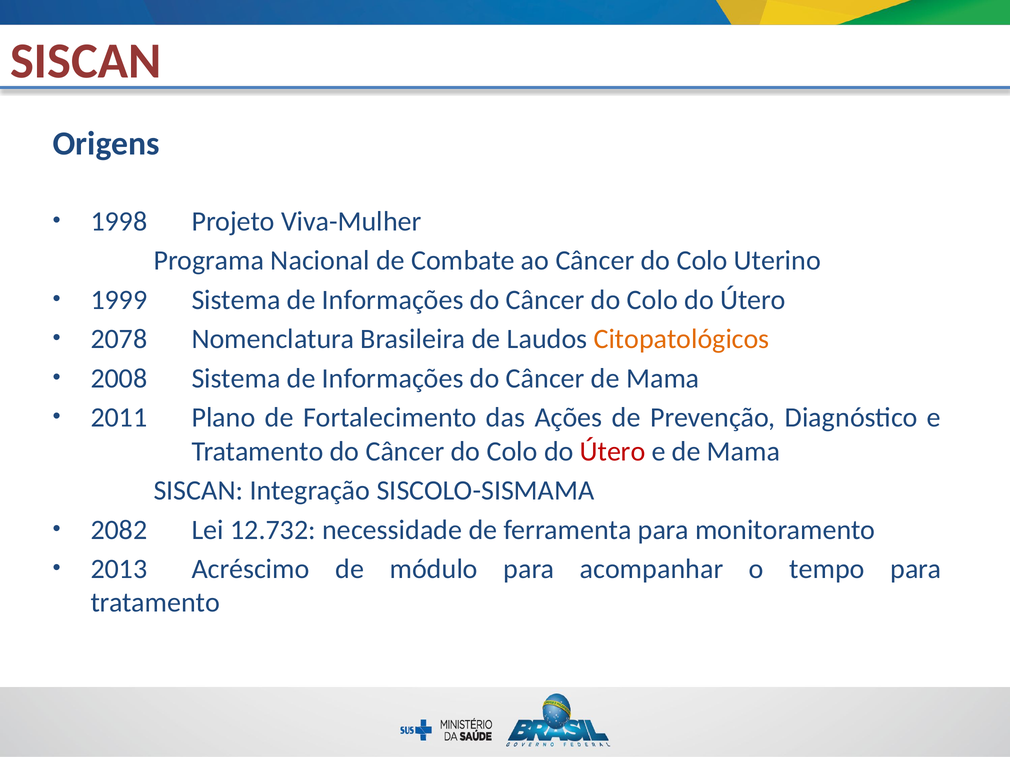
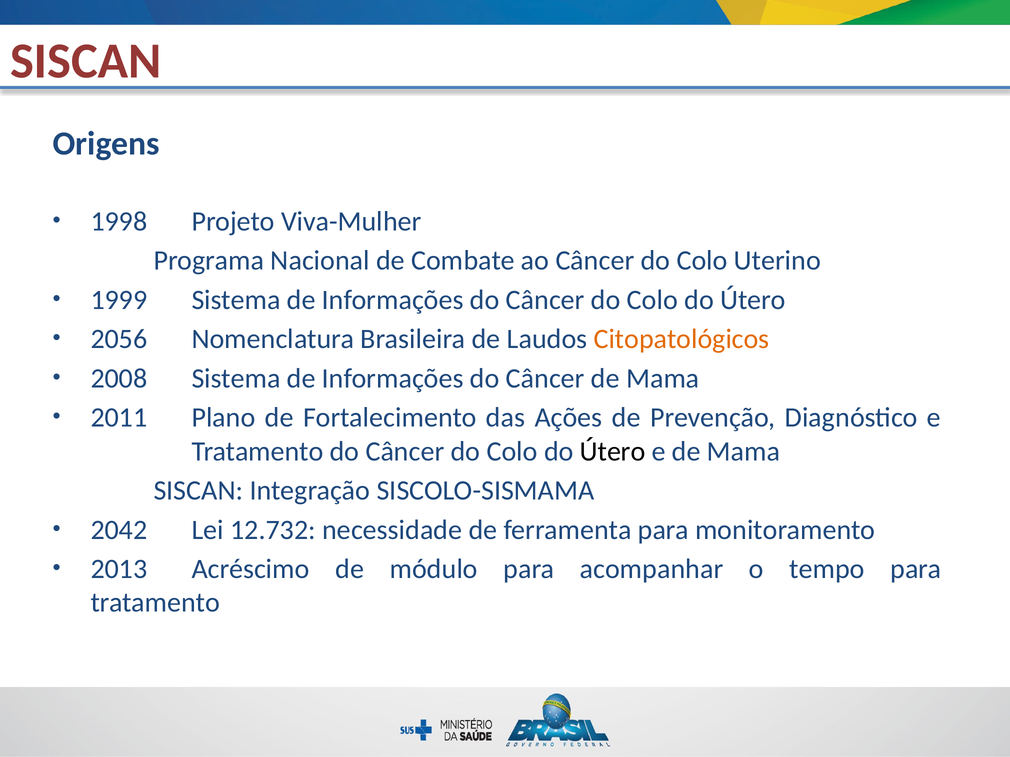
2078: 2078 -> 2056 (119, 339)
Útero colour: red -> black (613, 452)
2082: 2082 -> 2042 (119, 530)
